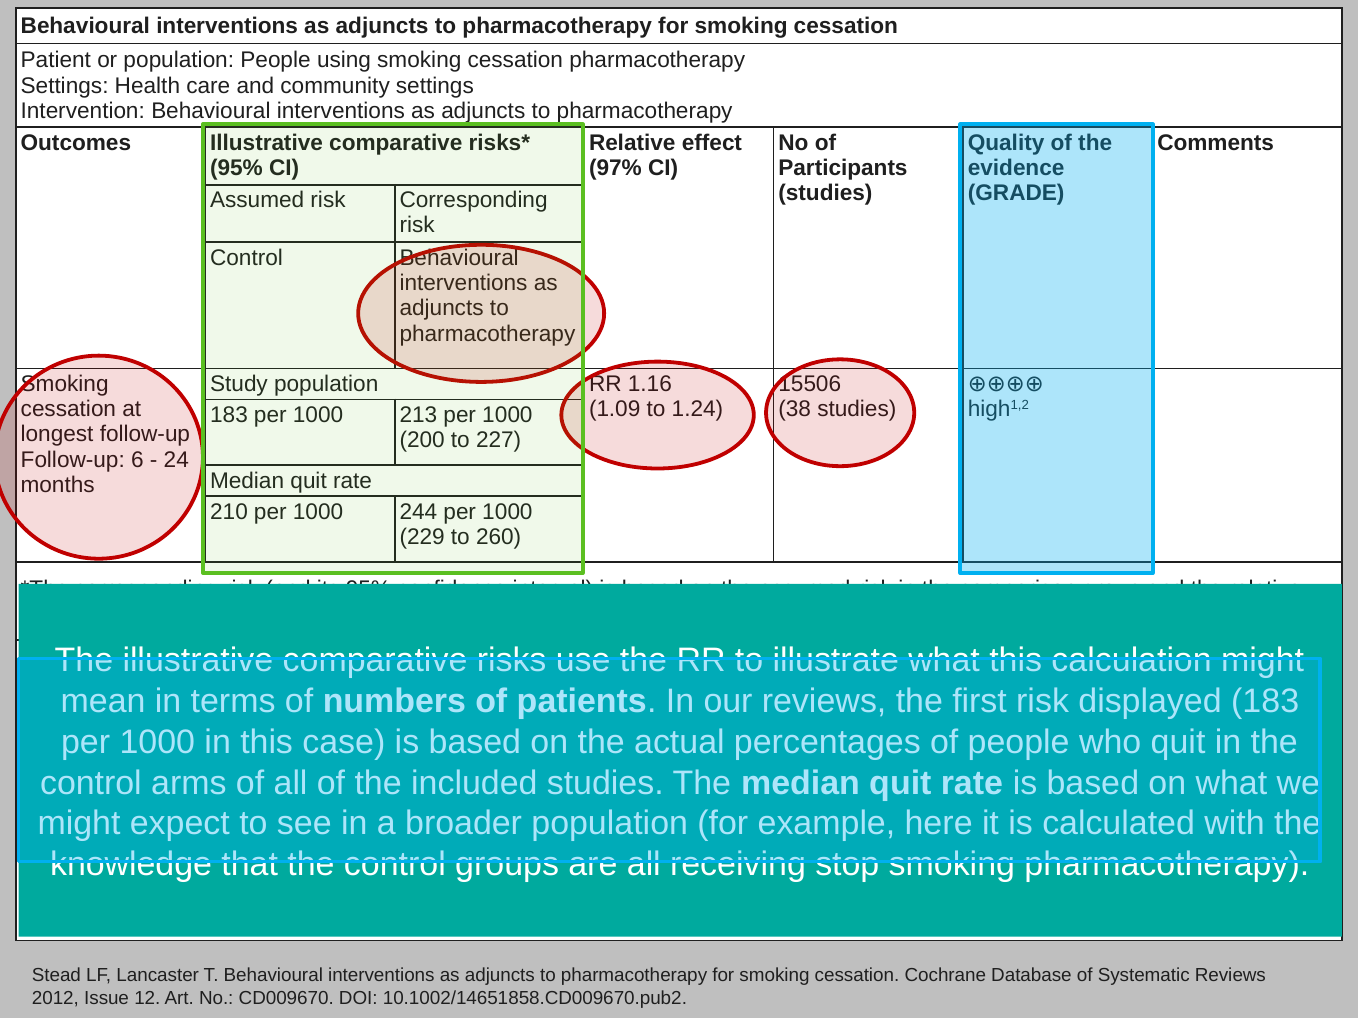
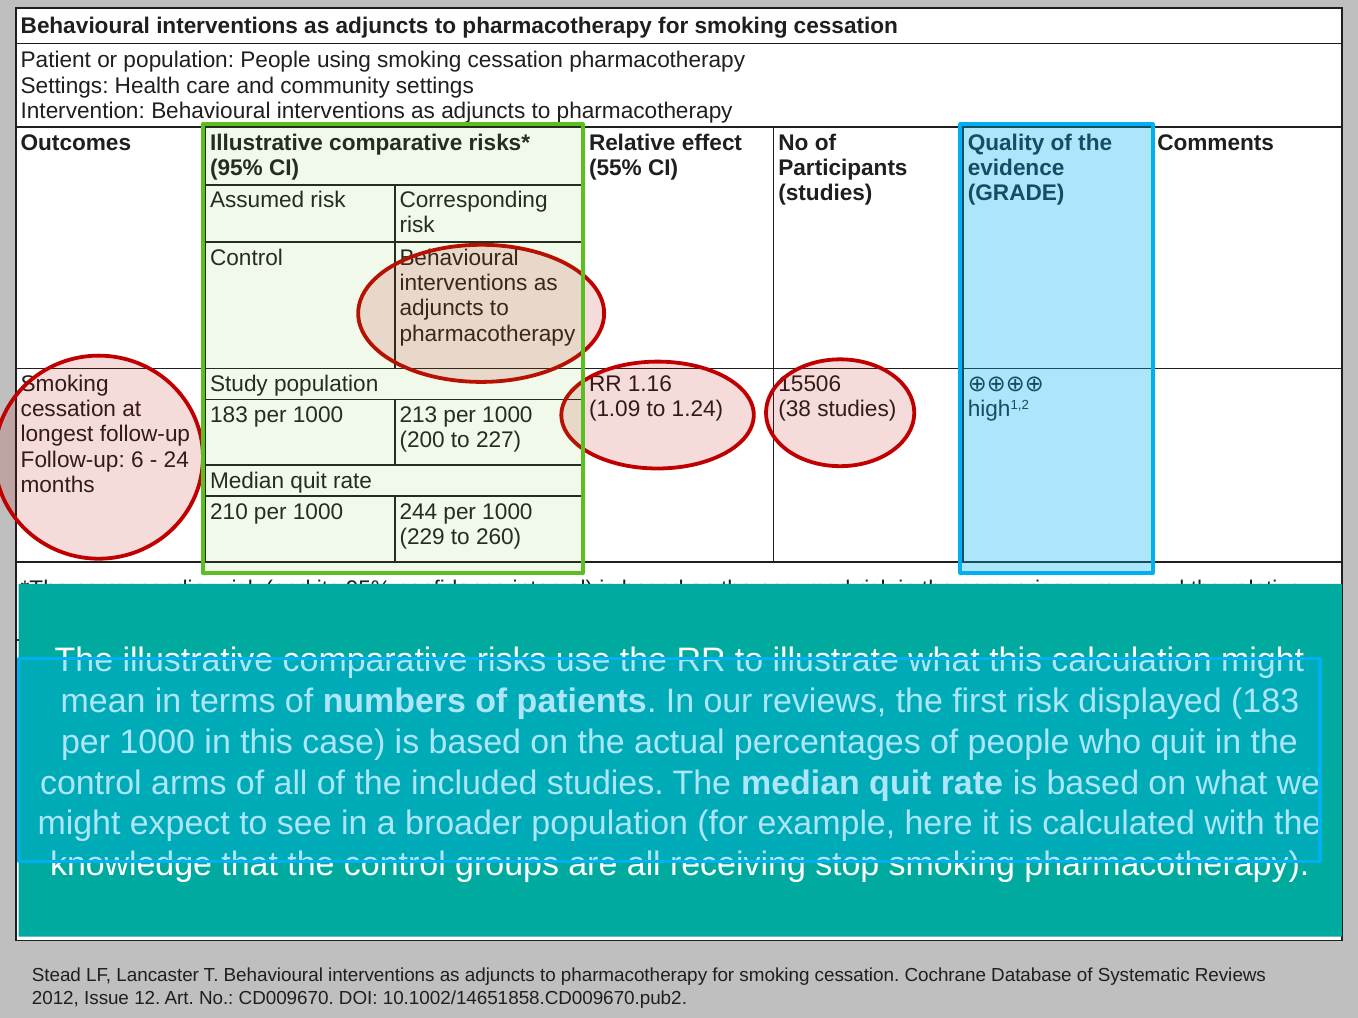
97%: 97% -> 55% (615, 168)
